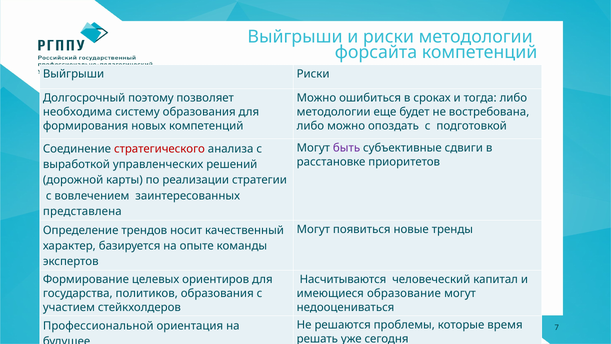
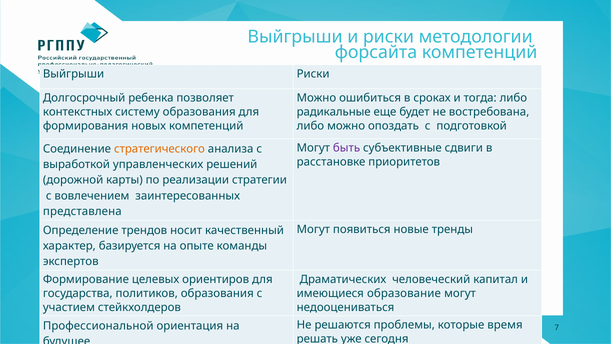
поэтому: поэтому -> ребенка (151, 98)
необходима: необходима -> контекстных (78, 112)
методологии: методологии -> радикальные (334, 112)
стратегического colour: red -> orange (159, 149)
Насчитываются: Насчитываются -> Драматических (343, 279)
